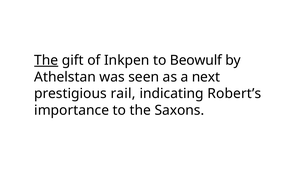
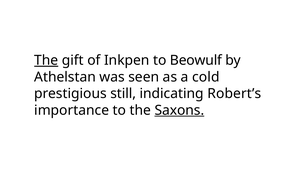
next: next -> cold (206, 77)
rail: rail -> still (123, 93)
Saxons underline: none -> present (179, 110)
